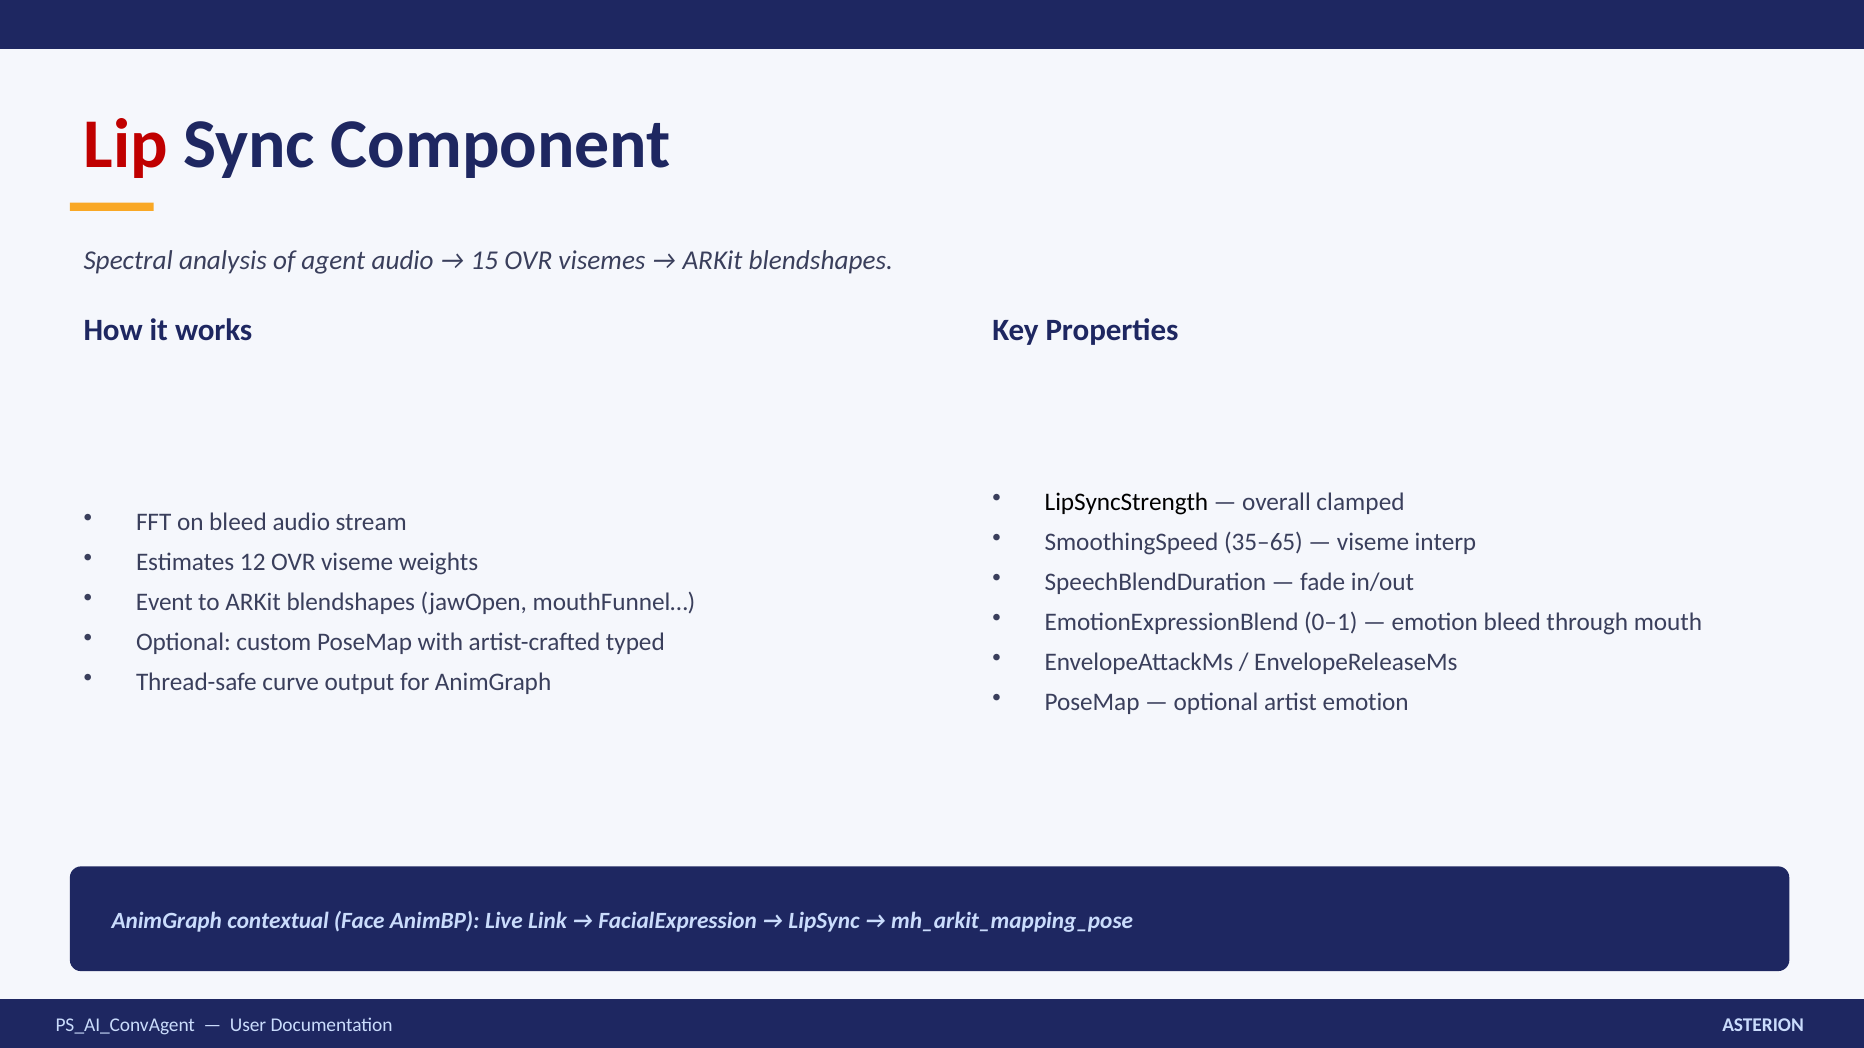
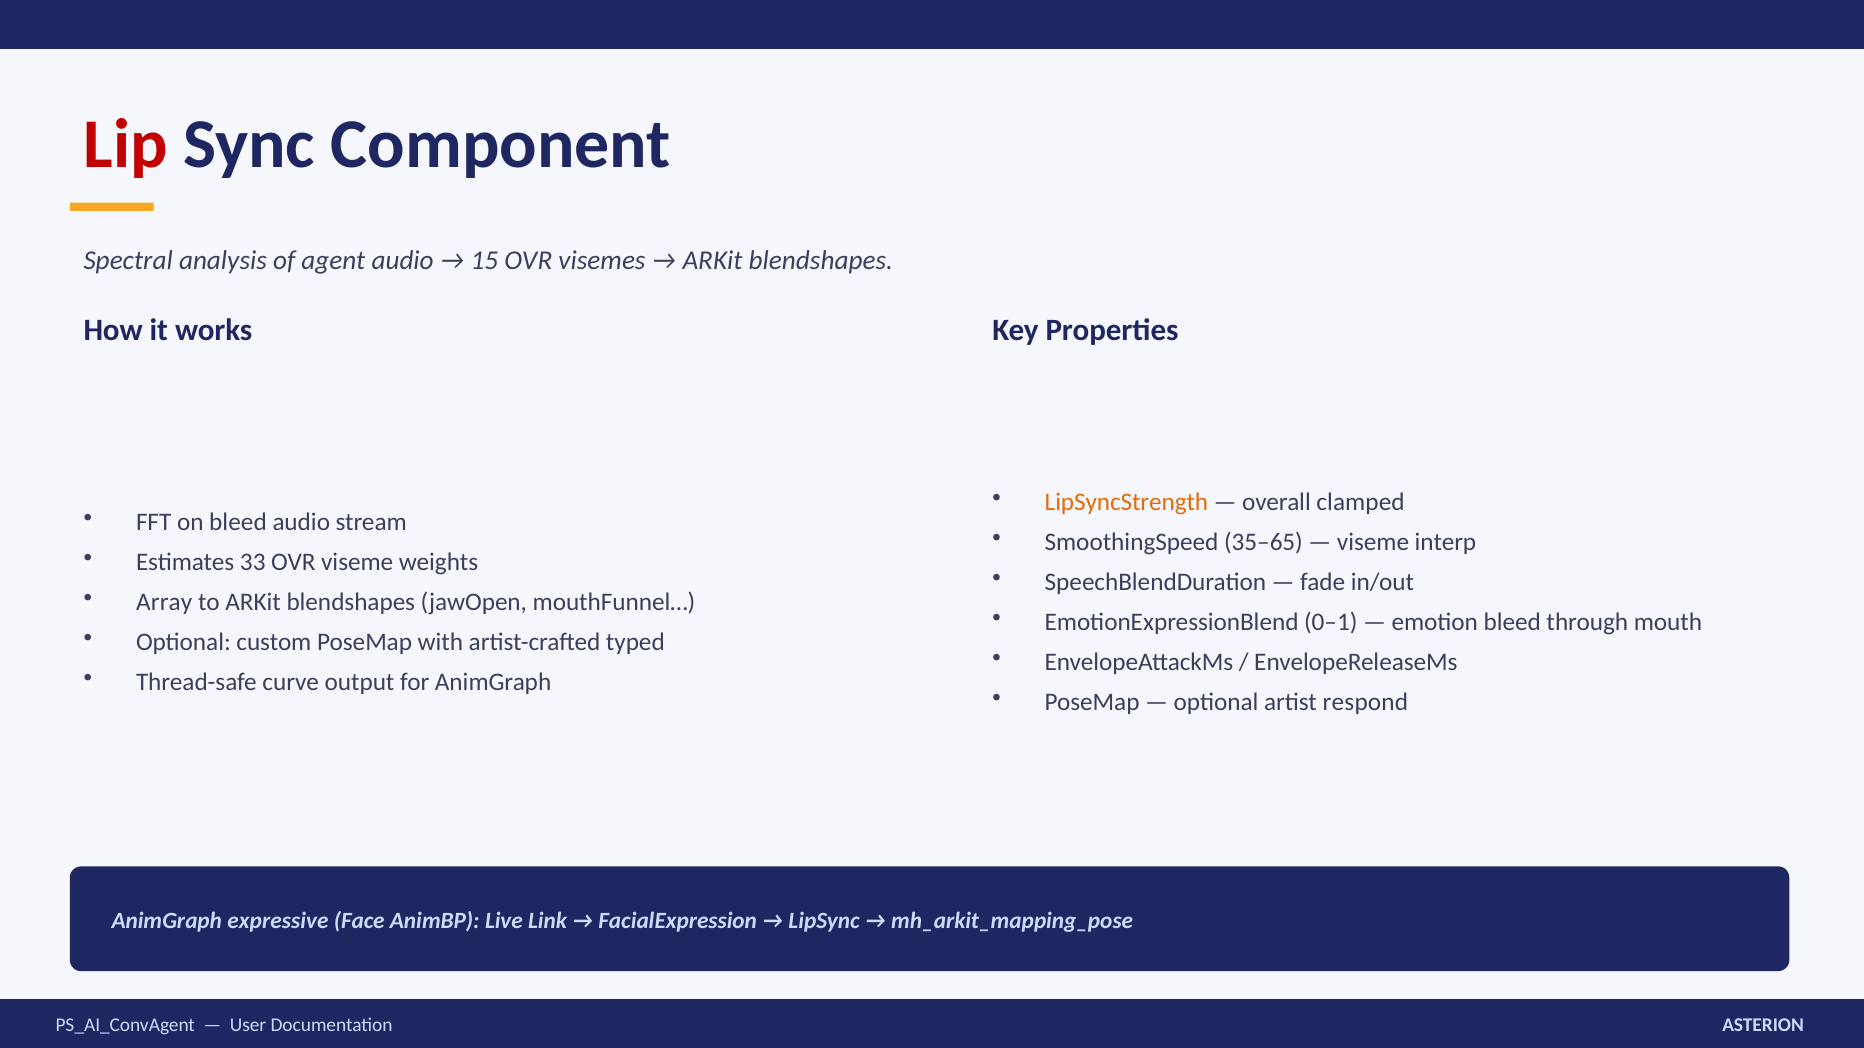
LipSyncStrength colour: black -> orange (1126, 503)
12: 12 -> 33 (253, 563)
Event: Event -> Array (164, 603)
artist emotion: emotion -> respond (1365, 703)
contextual: contextual -> expressive (278, 921)
